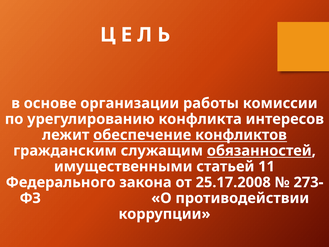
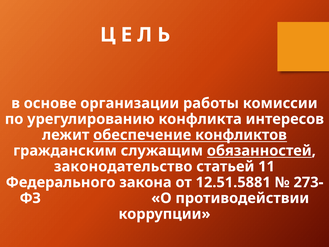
имущественными: имущественными -> законодательство (123, 166)
25.17.2008: 25.17.2008 -> 12.51.5881 (233, 182)
